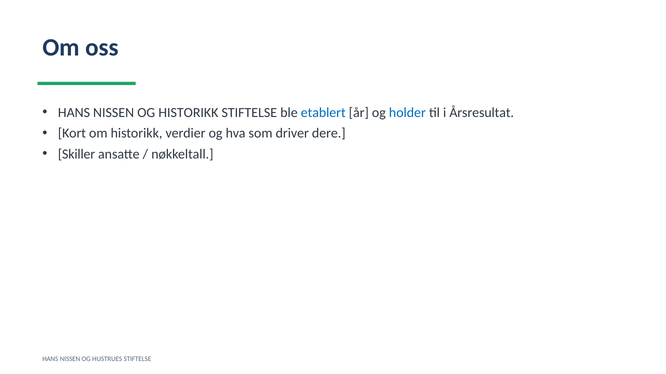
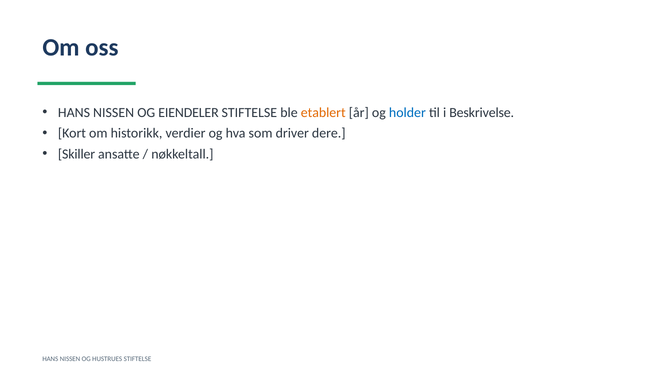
OG HISTORIKK: HISTORIKK -> EIENDELER (188, 113)
etablert colour: blue -> orange (323, 113)
Årsresultat: Årsresultat -> Beskrivelse (482, 113)
